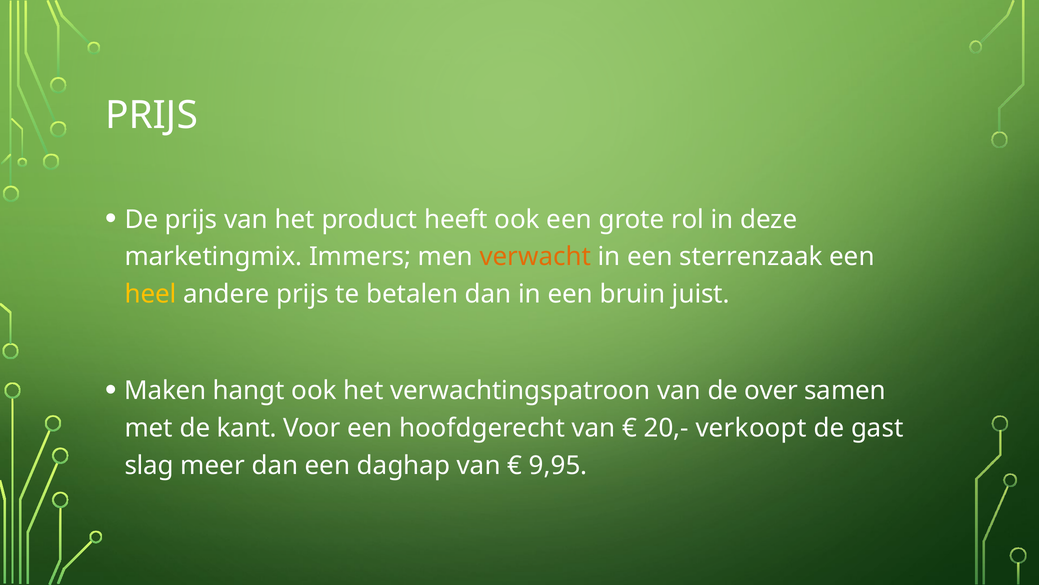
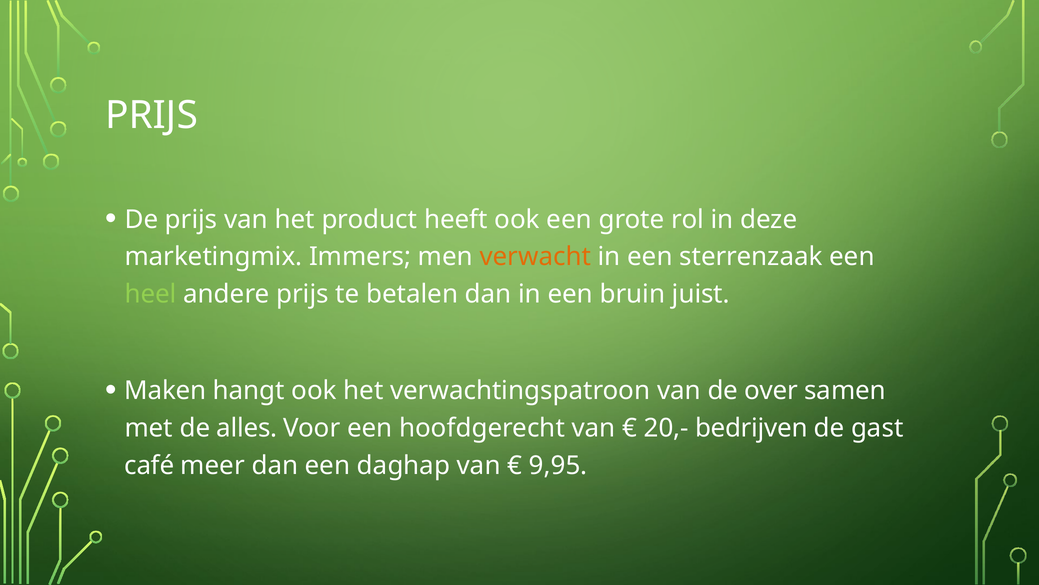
heel colour: yellow -> light green (151, 294)
kant: kant -> alles (247, 428)
verkoopt: verkoopt -> bedrijven (751, 428)
slag: slag -> café (149, 465)
